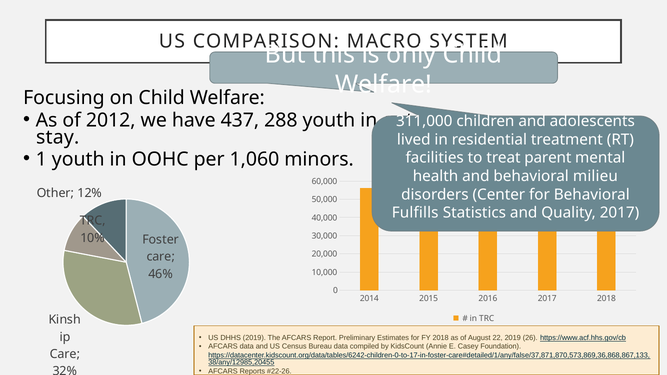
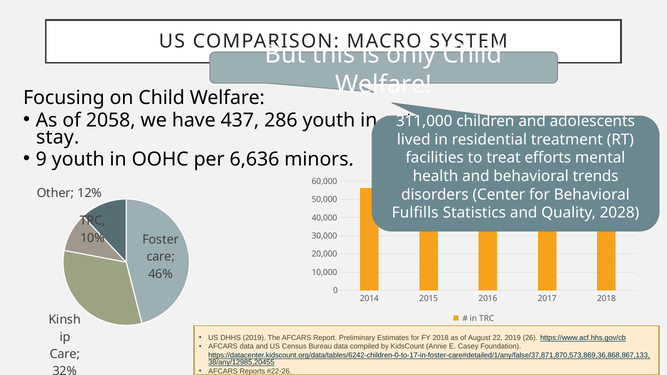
2012: 2012 -> 2058 (111, 120)
288: 288 -> 286 (281, 120)
1: 1 -> 9 (41, 160)
1,060: 1,060 -> 6,636 (254, 160)
parent: parent -> efforts (548, 158)
milieu: milieu -> trends (596, 176)
Quality 2017: 2017 -> 2028 (620, 213)
